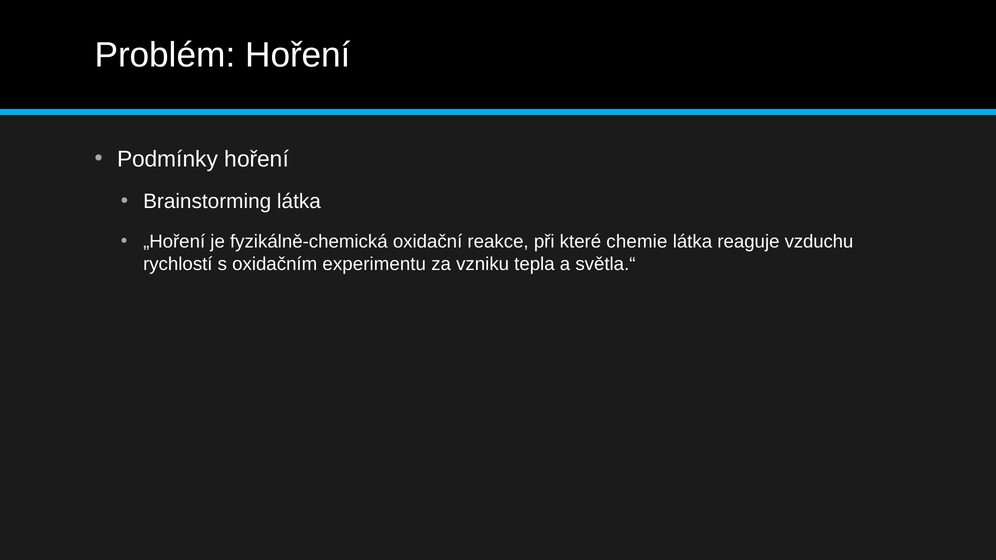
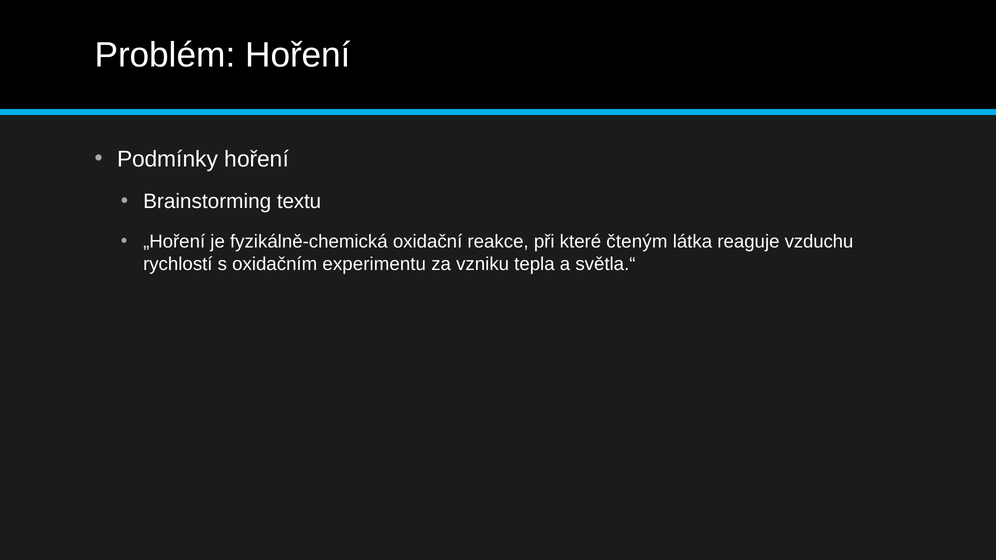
Brainstorming látka: látka -> textu (299, 202)
chemie: chemie -> čteným (637, 242)
